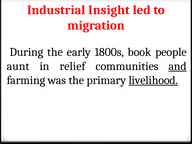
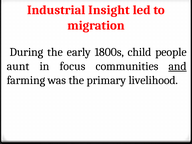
book: book -> child (139, 52)
relief: relief -> focus (72, 66)
livelihood underline: present -> none (153, 80)
